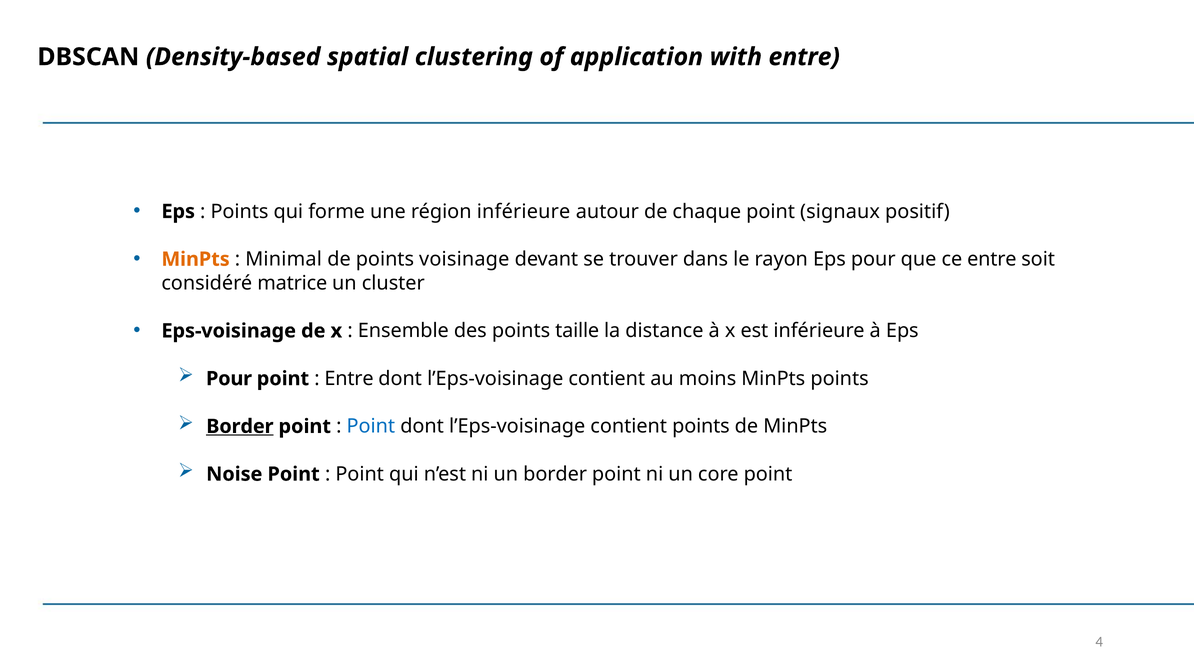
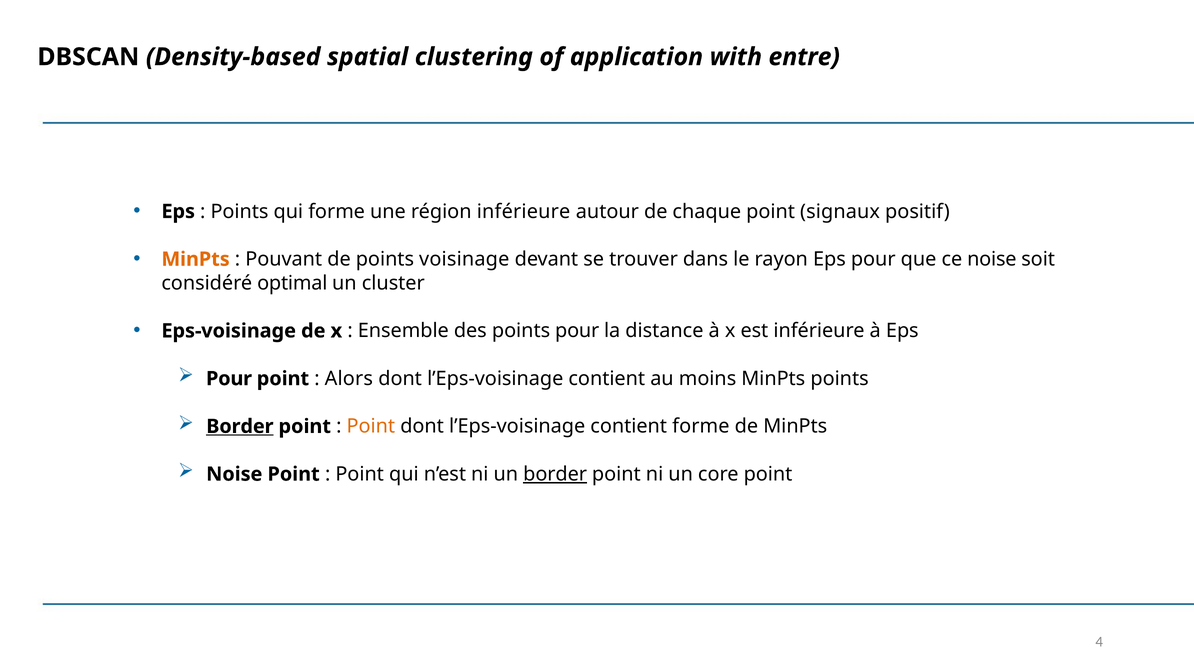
Minimal: Minimal -> Pouvant (284, 259)
ce entre: entre -> noise (992, 259)
matrice: matrice -> optimal (292, 283)
points taille: taille -> pour (577, 331)
Entre: Entre -> Alors (349, 378)
Point colour: blue -> orange (371, 426)
contient points: points -> forme (701, 426)
border underline: none -> present (555, 474)
